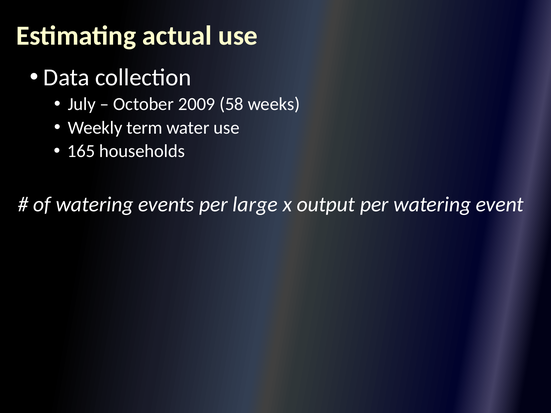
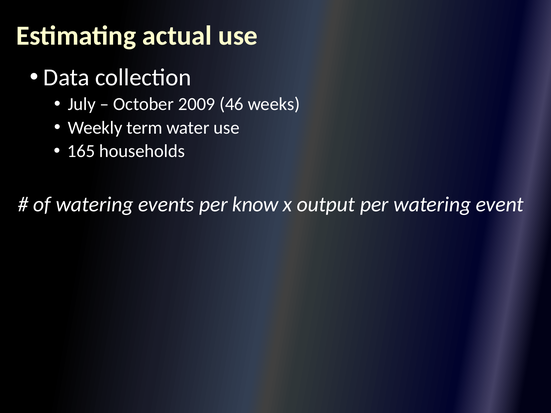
58: 58 -> 46 (232, 104)
large: large -> know (255, 204)
